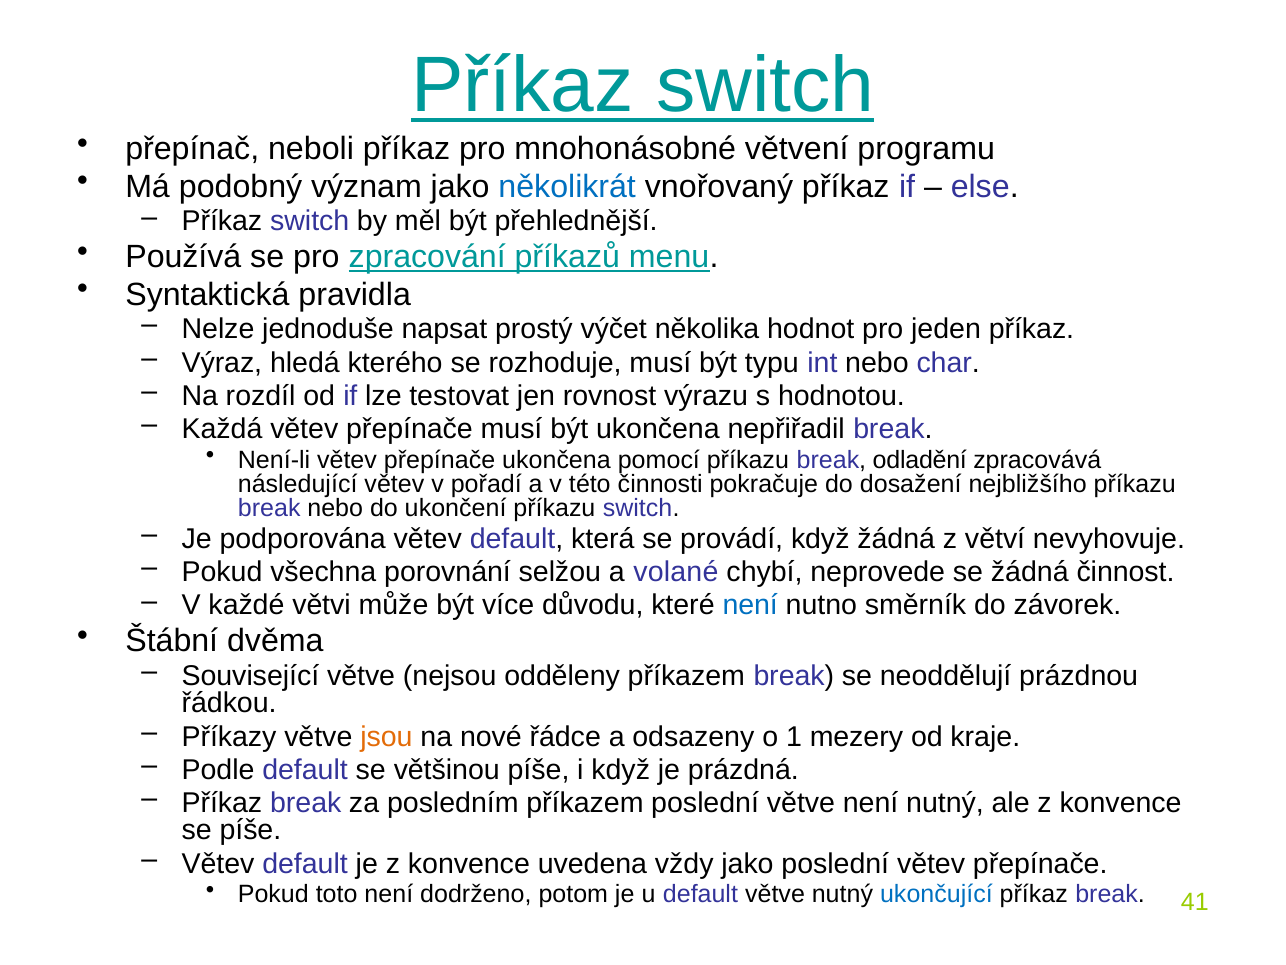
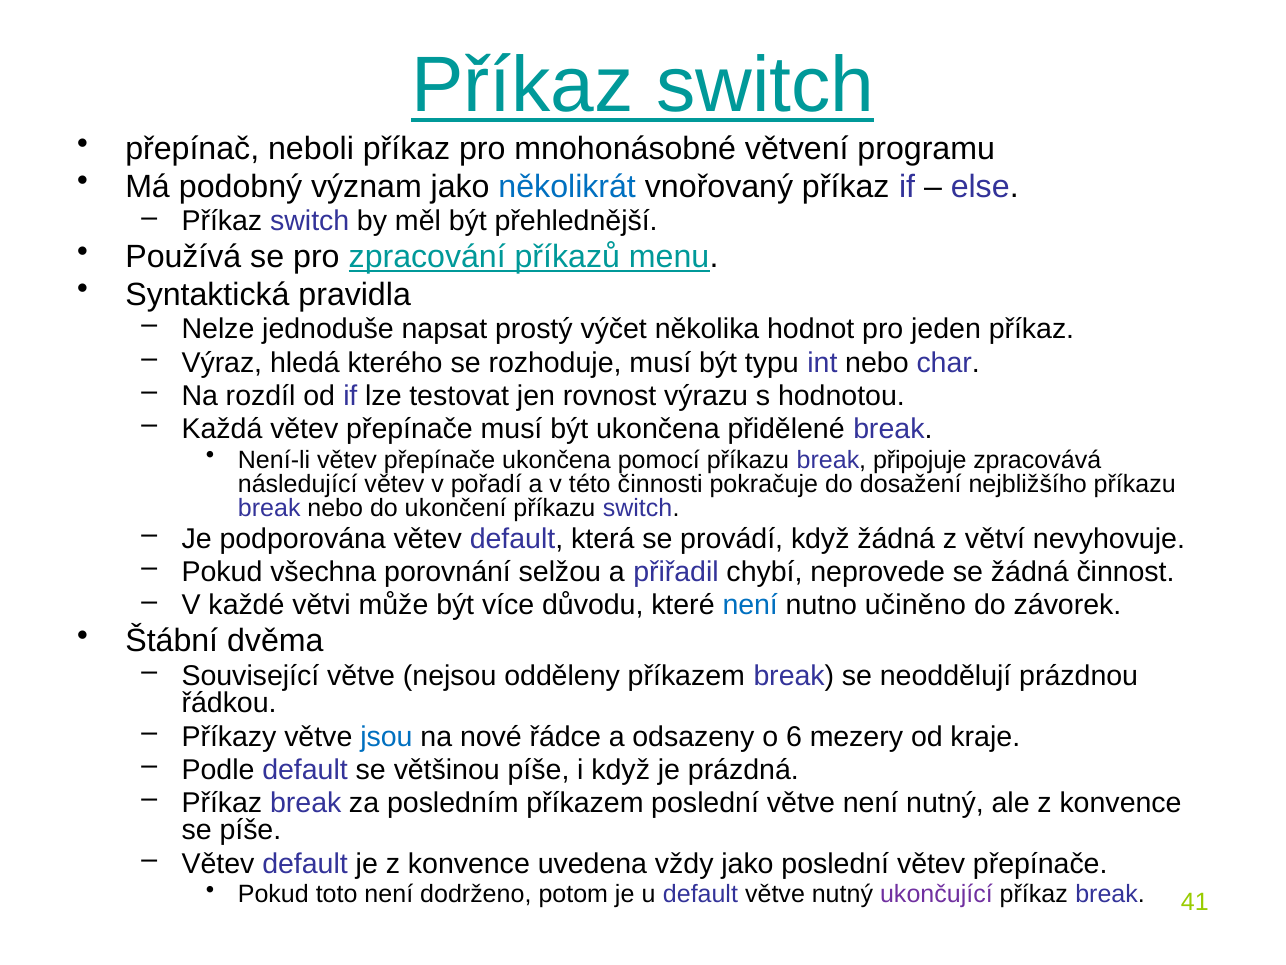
nepřiřadil: nepřiřadil -> přidělené (786, 429)
odladění: odladění -> připojuje (920, 460)
volané: volané -> přiřadil (676, 572)
směrník: směrník -> učiněno (915, 605)
jsou colour: orange -> blue (386, 736)
1: 1 -> 6 (794, 736)
ukončující colour: blue -> purple (936, 894)
